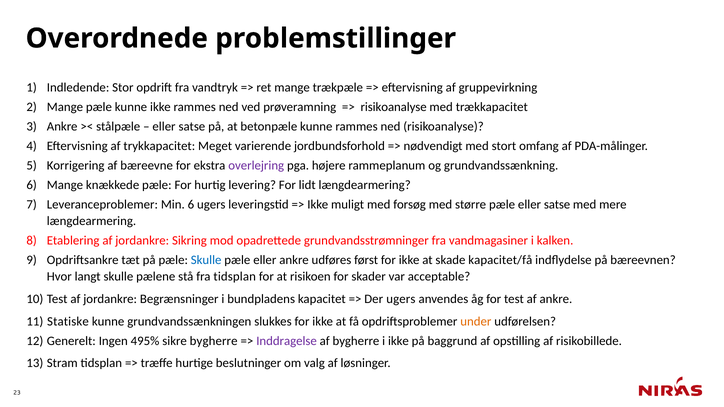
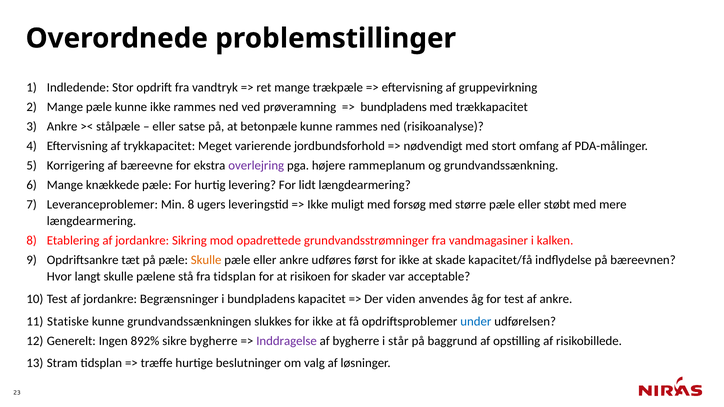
risikoanalyse: risikoanalyse -> bundpladens (394, 107)
Min 6: 6 -> 8 (191, 205)
pæle eller satse: satse -> støbt (557, 205)
Skulle colour: blue -> orange (206, 260)
Der ugers: ugers -> viden (401, 299)
under colour: orange -> blue (476, 322)
495%: 495% -> 892% (145, 341)
i ikke: ikke -> står (398, 341)
